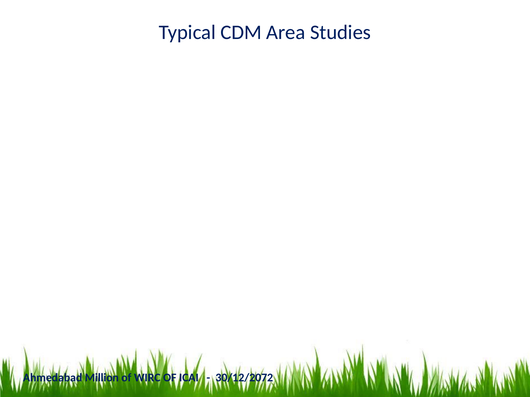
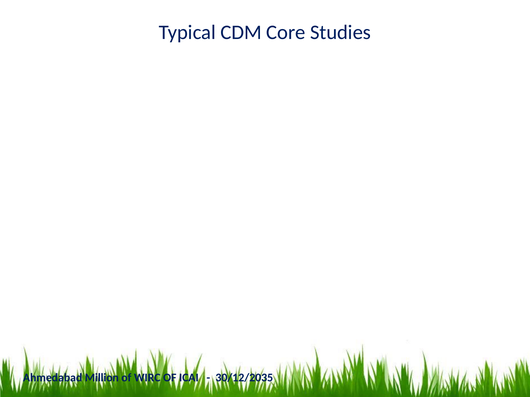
Area: Area -> Core (286, 32)
30/12/2072: 30/12/2072 -> 30/12/2035 (244, 378)
